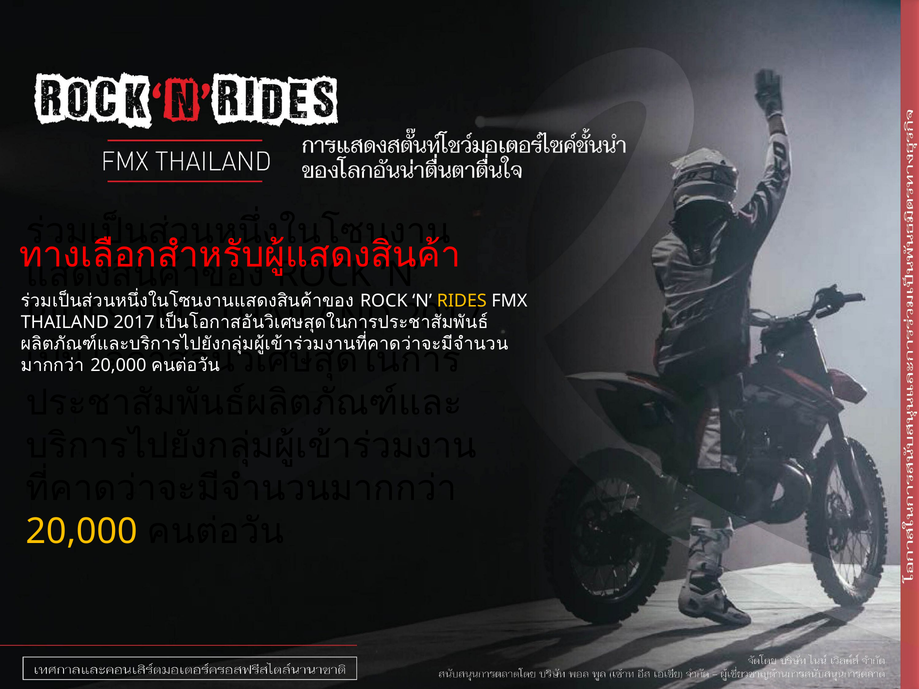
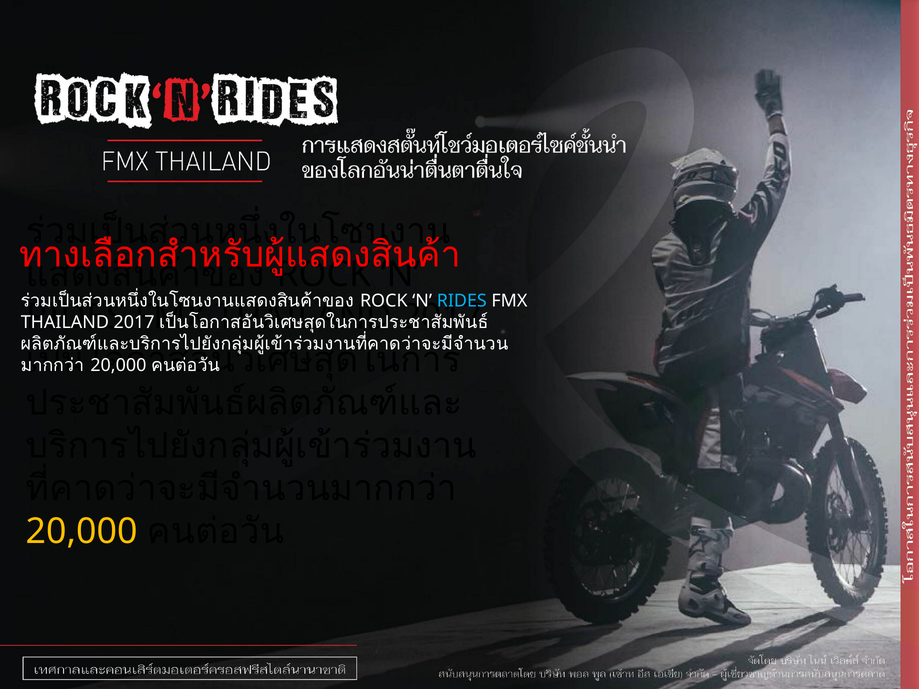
RIDES colour: yellow -> light blue (462, 301)
